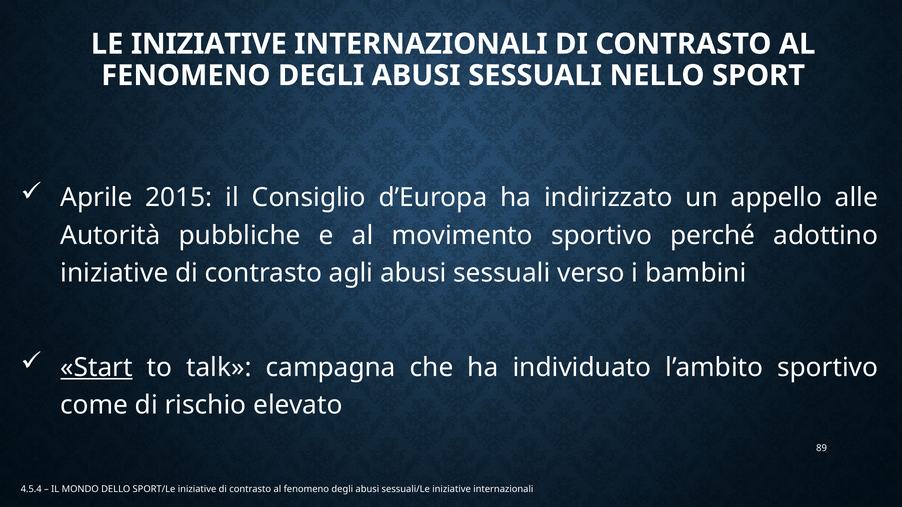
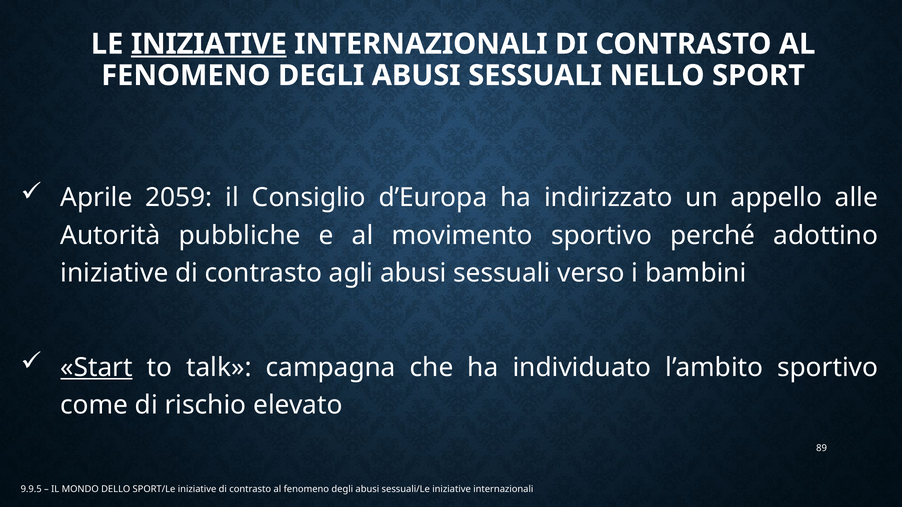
INIZIATIVE underline: none -> present (209, 44)
2015: 2015 -> 2059 (179, 198)
4.5.4: 4.5.4 -> 9.9.5 (31, 490)
